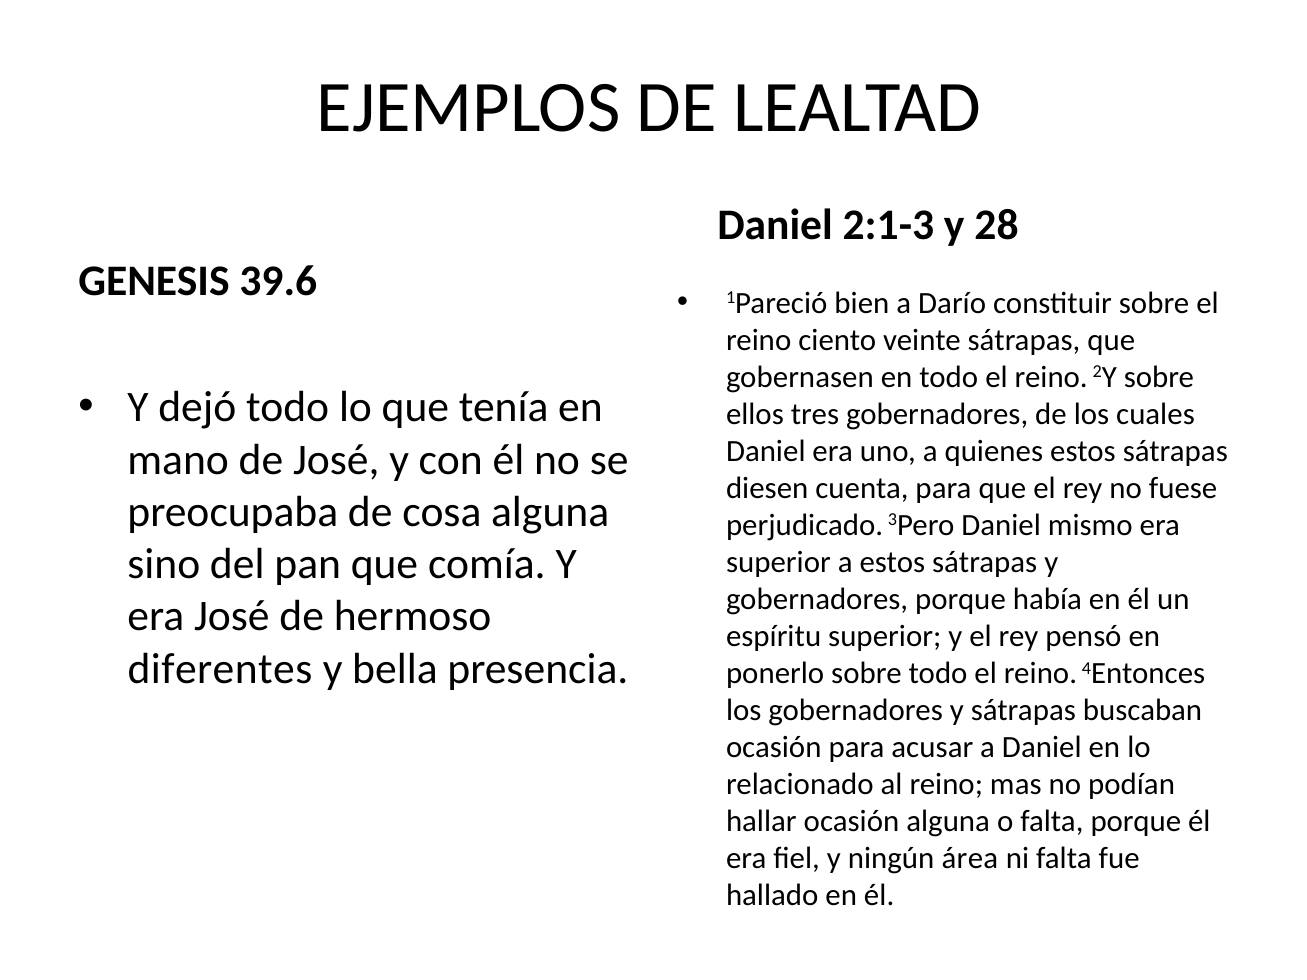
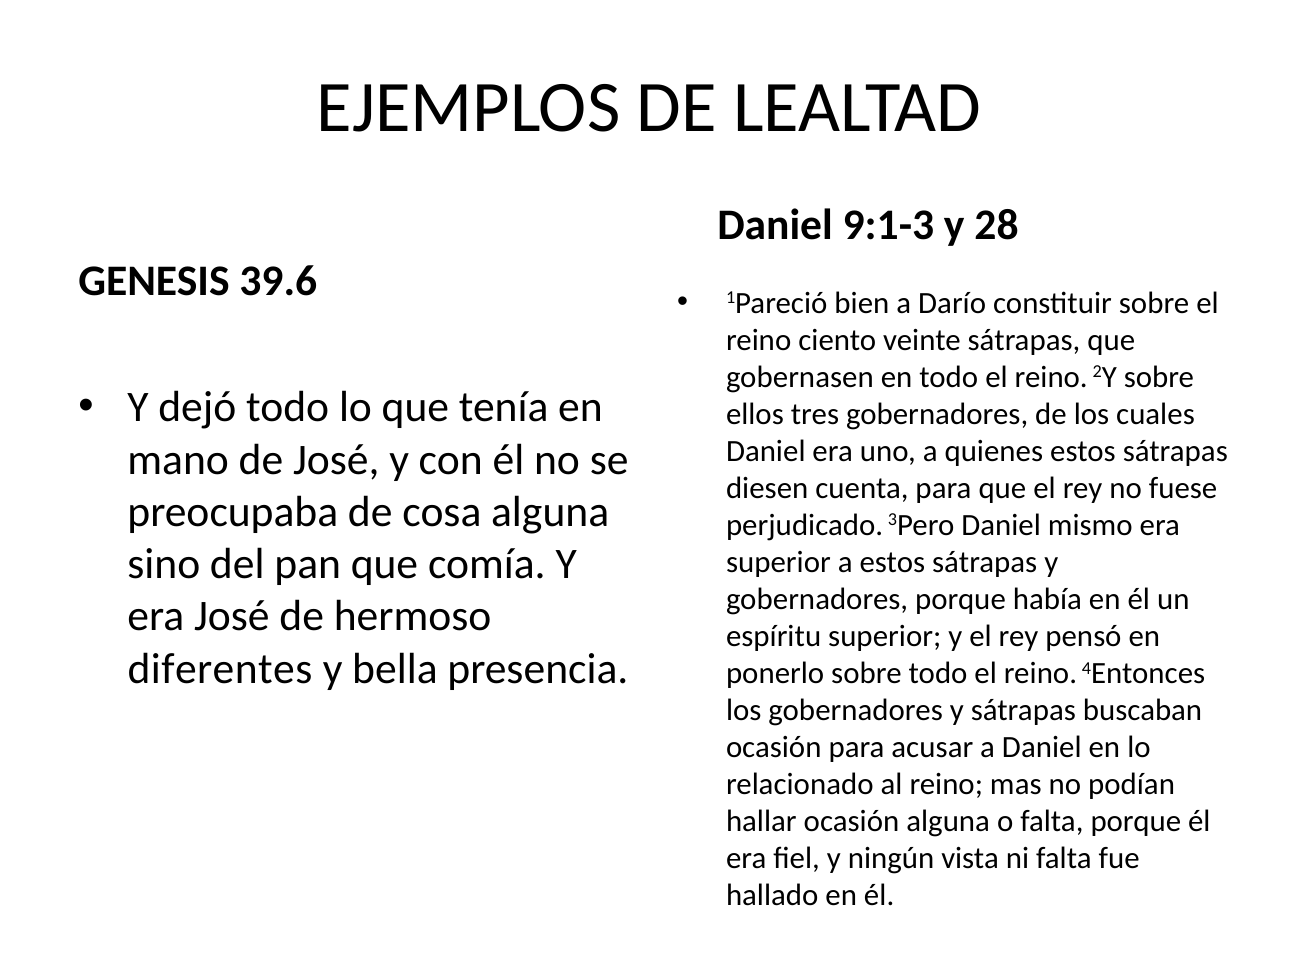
2:1-3: 2:1-3 -> 9:1-3 (888, 225)
área: área -> vista (970, 859)
